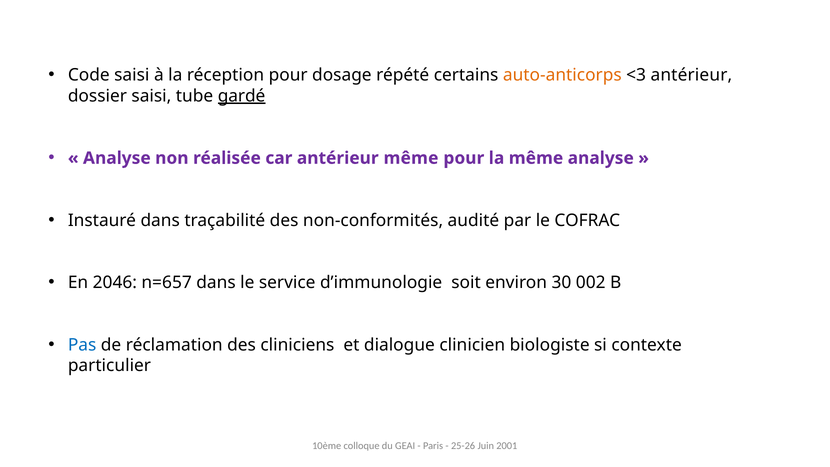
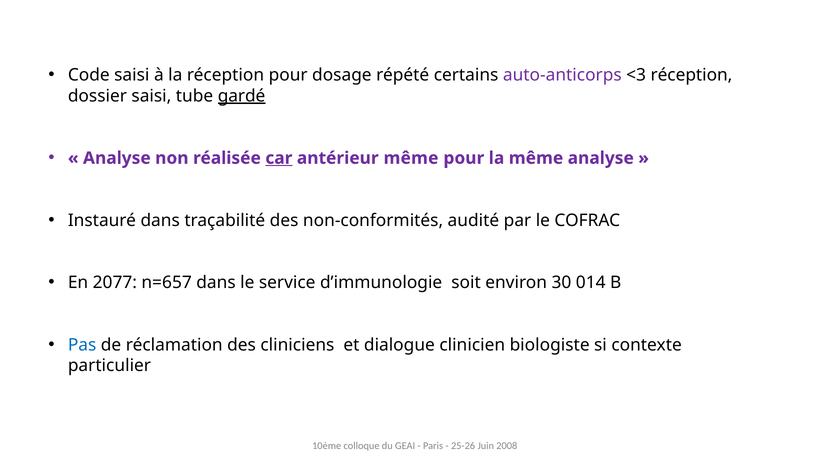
auto-anticorps colour: orange -> purple (562, 75)
<3 antérieur: antérieur -> réception (691, 75)
car underline: none -> present (279, 158)
2046: 2046 -> 2077 (115, 283)
002: 002 -> 014 (591, 283)
2001: 2001 -> 2008 (507, 446)
